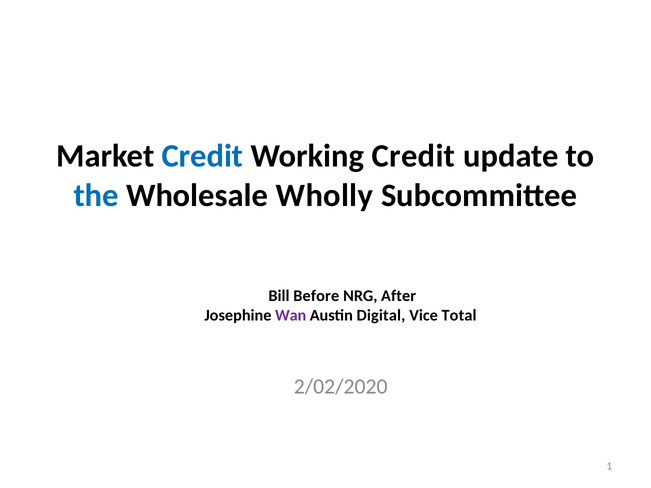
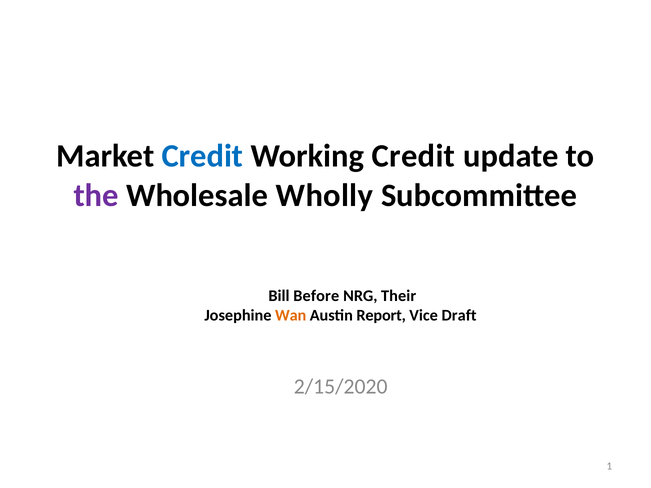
the colour: blue -> purple (96, 195)
After: After -> Their (399, 296)
Wan colour: purple -> orange (291, 316)
Digital: Digital -> Report (381, 316)
Total: Total -> Draft (459, 316)
2/02/2020: 2/02/2020 -> 2/15/2020 (341, 387)
